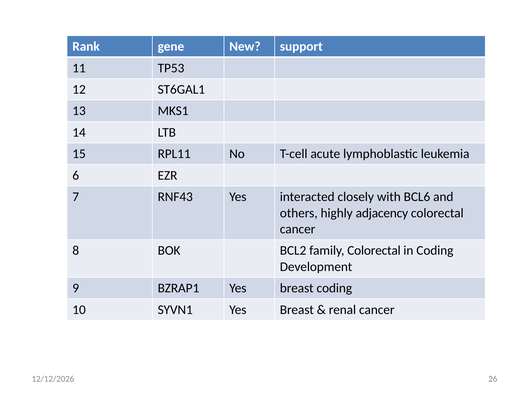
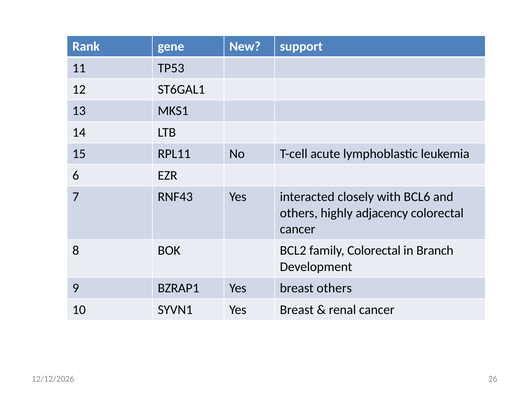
in Coding: Coding -> Branch (435, 250)
breast coding: coding -> others (334, 288)
